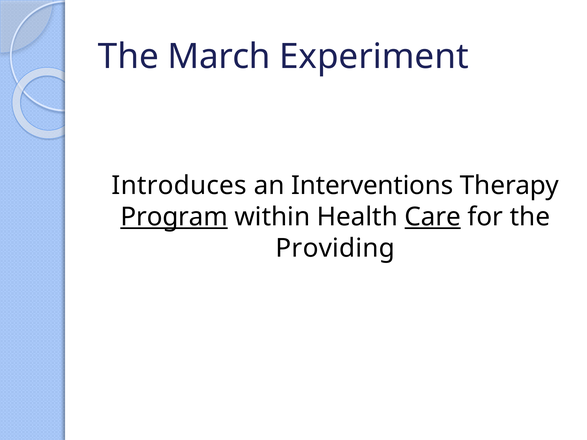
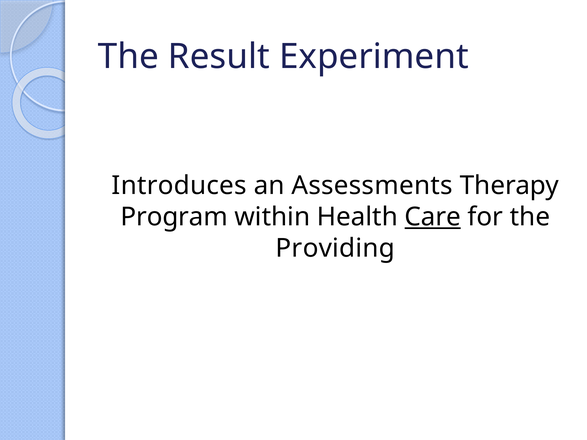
March: March -> Result (219, 57)
Interventions: Interventions -> Assessments (372, 186)
Program underline: present -> none (174, 217)
